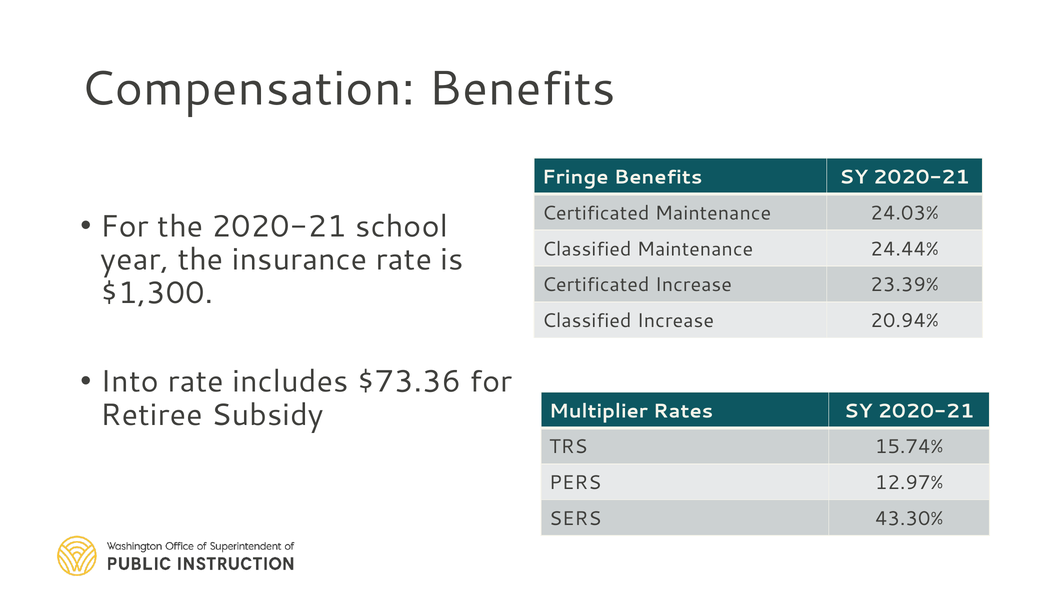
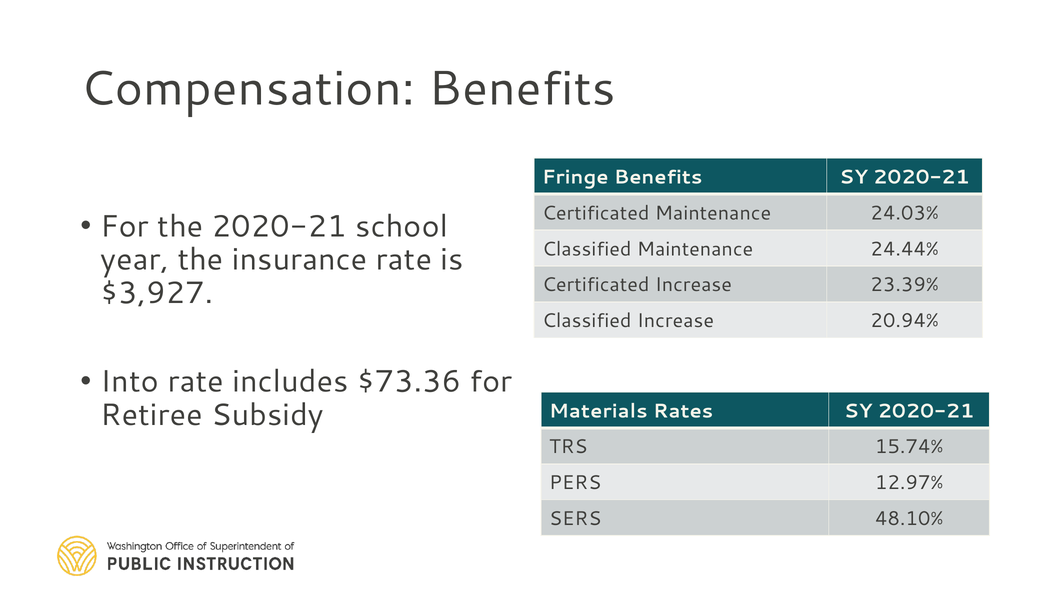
$1,300: $1,300 -> $3,927 (157, 293)
Multiplier: Multiplier -> Materials (598, 411)
43.30%: 43.30% -> 48.10% (909, 518)
